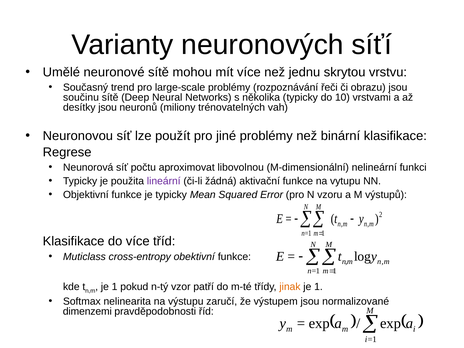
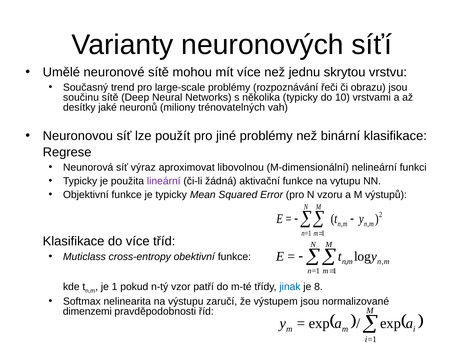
desítky jsou: jsou -> jaké (108, 107)
počtu: počtu -> výraz (143, 167)
jinak colour: orange -> blue (290, 287)
1: 1 -> 8 (318, 287)
